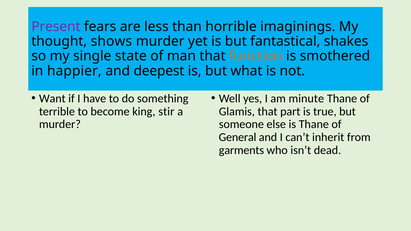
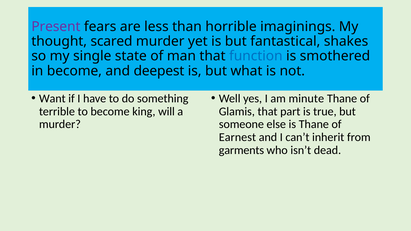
shows: shows -> scared (112, 41)
function colour: orange -> blue (256, 56)
in happier: happier -> become (74, 71)
stir: stir -> will (166, 112)
General: General -> Earnest (237, 137)
